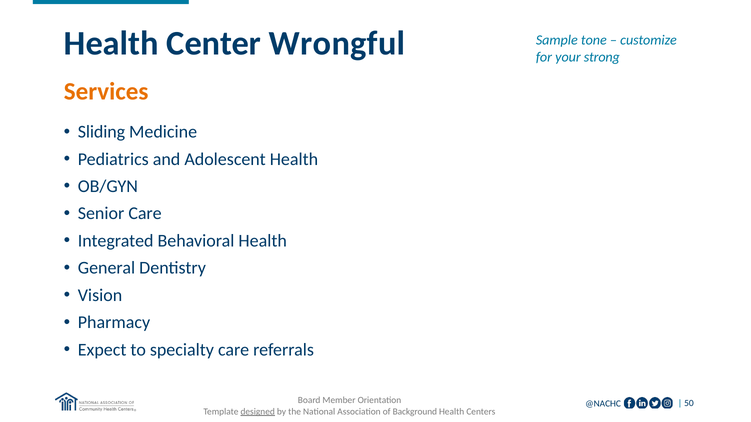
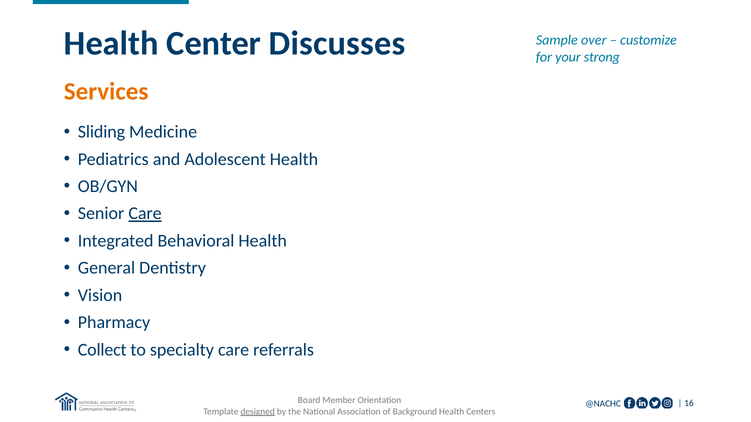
Wrongful: Wrongful -> Discusses (337, 43)
tone: tone -> over (594, 40)
Care underline: none -> present (145, 214)
Expect: Expect -> Collect (102, 350)
50: 50 -> 16 (689, 403)
